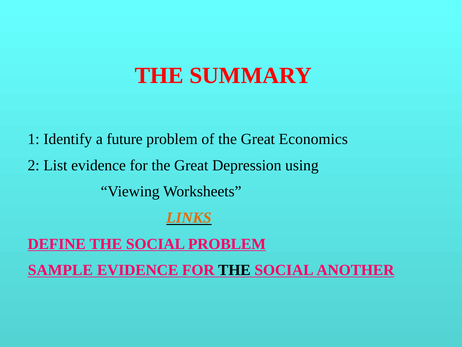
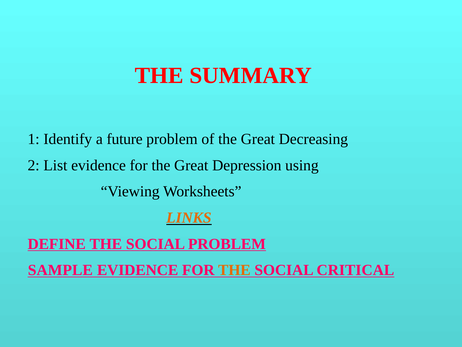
Economics: Economics -> Decreasing (313, 139)
THE colour: black -> orange (234, 270)
ANOTHER: ANOTHER -> CRITICAL (355, 270)
